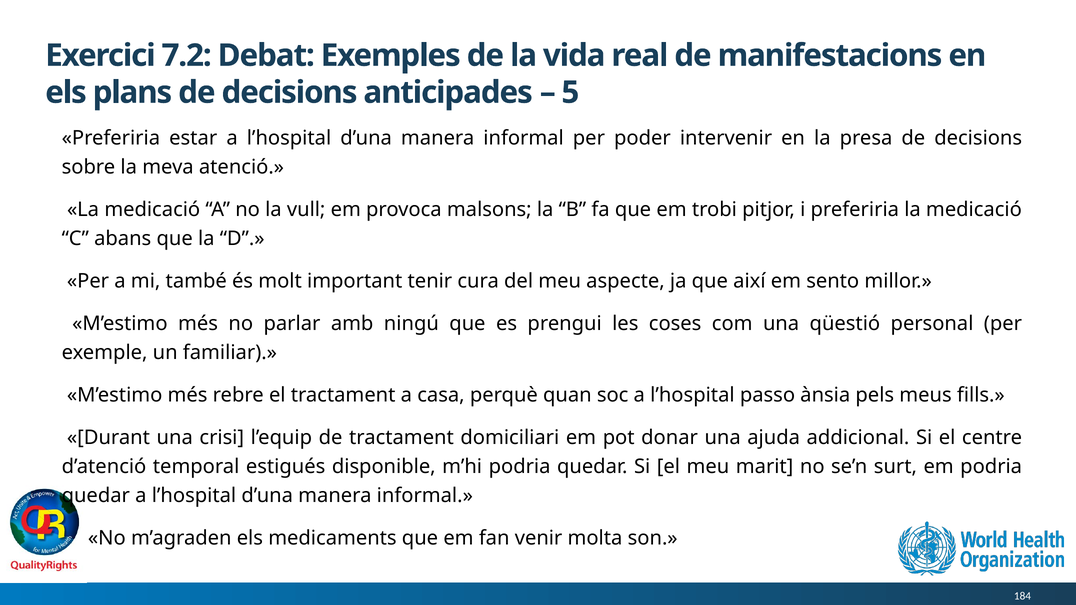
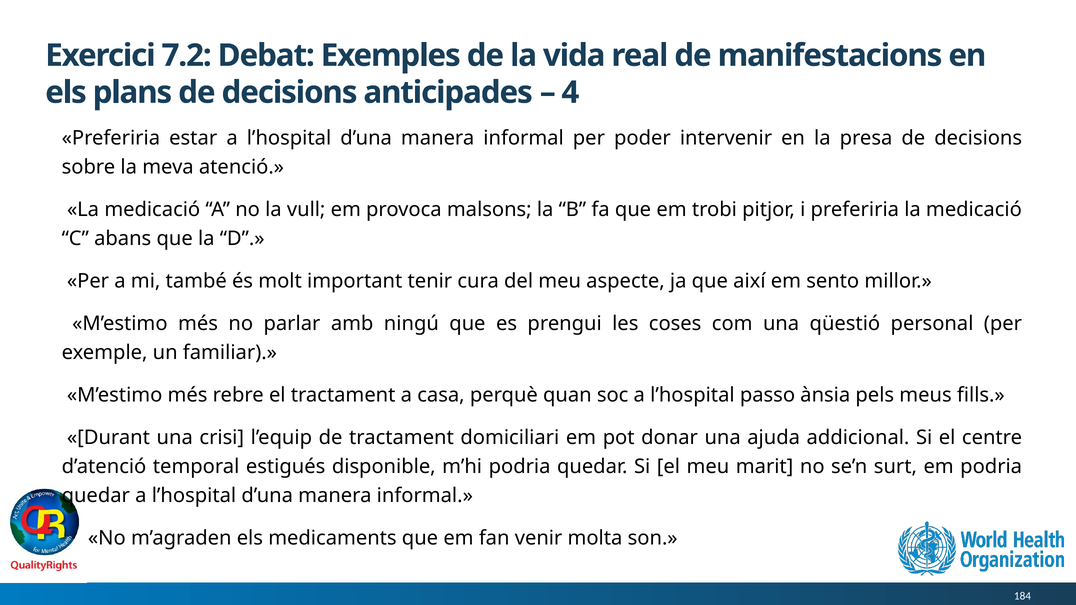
5: 5 -> 4 (570, 93)
